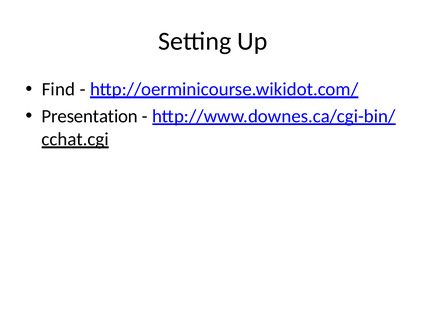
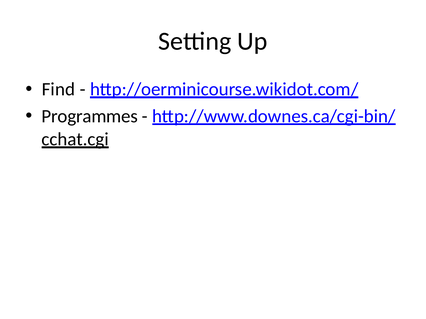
Presentation: Presentation -> Programmes (90, 116)
